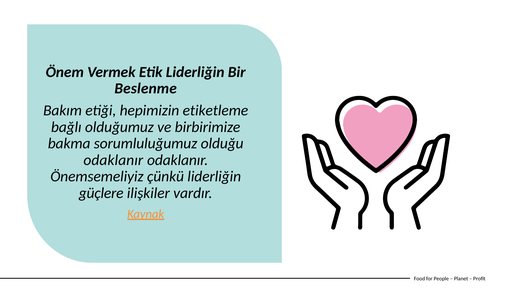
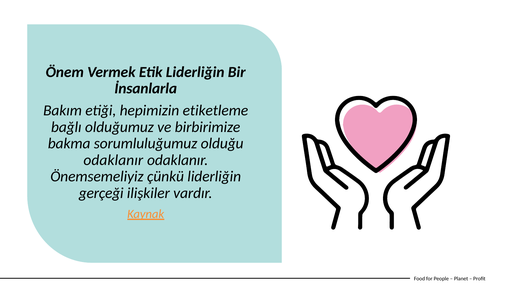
Beslenme: Beslenme -> İnsanlarla (146, 89)
güçlere: güçlere -> gerçeği (101, 193)
